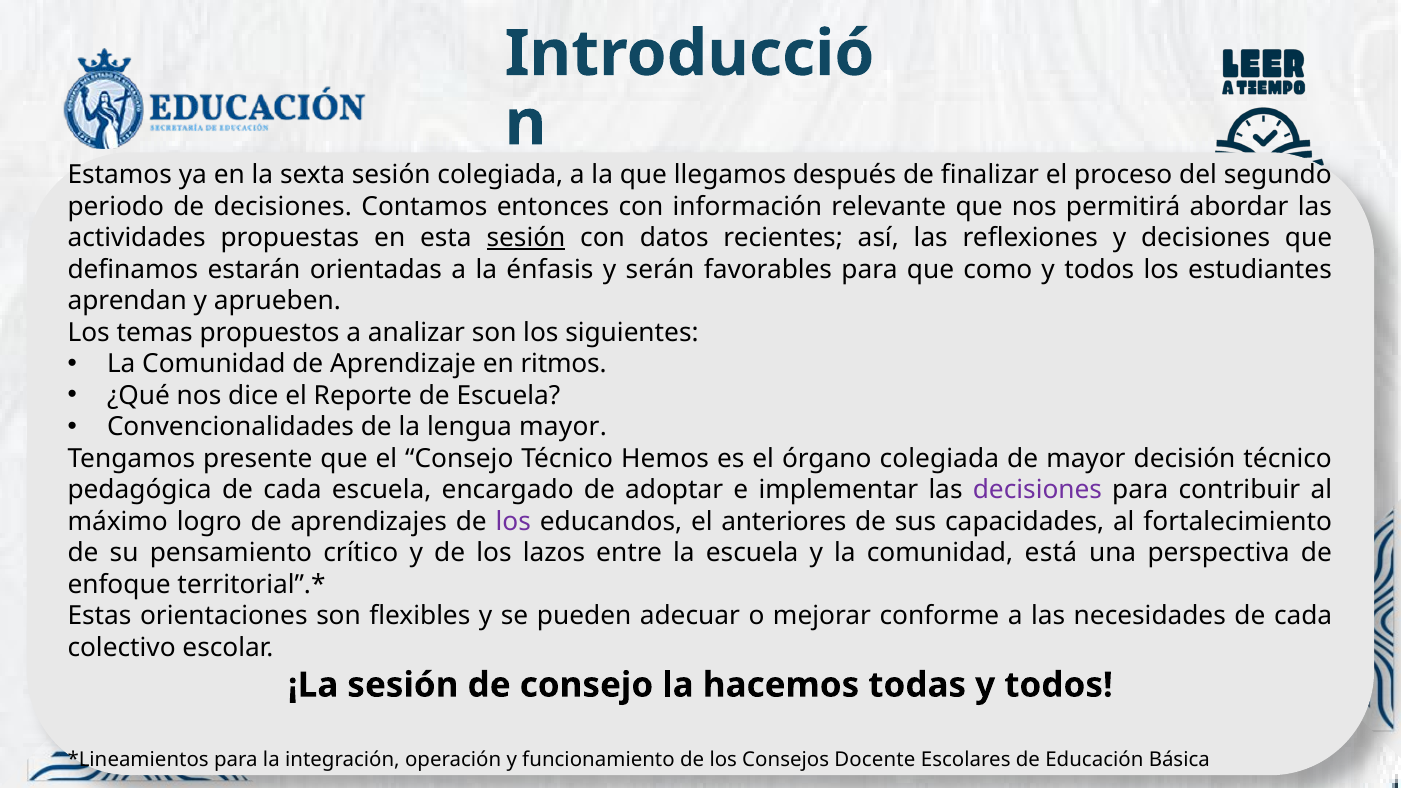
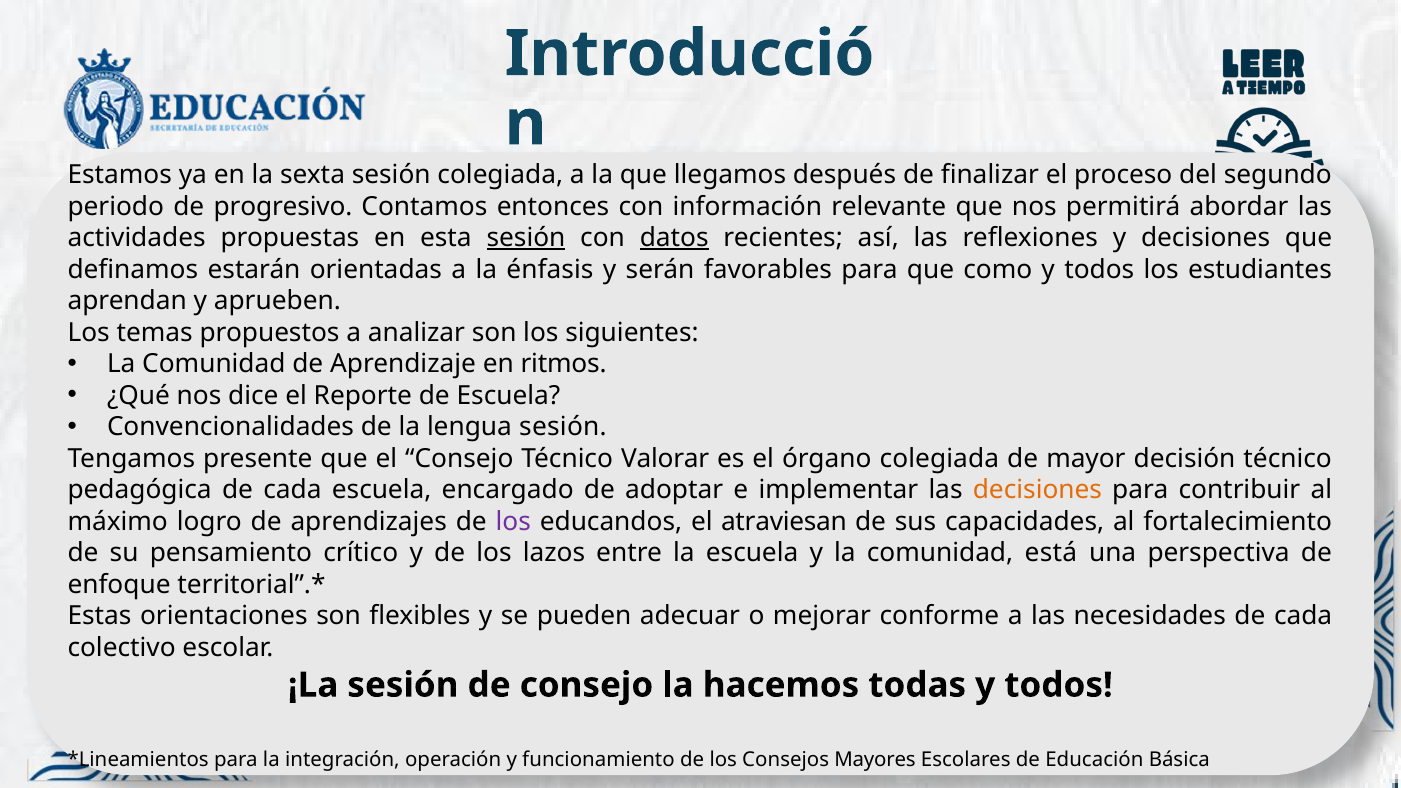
de decisiones: decisiones -> progresivo (283, 206)
datos underline: none -> present (674, 238)
lengua mayor: mayor -> sesión (563, 427)
Hemos: Hemos -> Valorar (665, 459)
decisiones colour: purple -> orange (1037, 490)
anteriores: anteriores -> atraviesan (784, 522)
Docente: Docente -> Mayores (875, 759)
